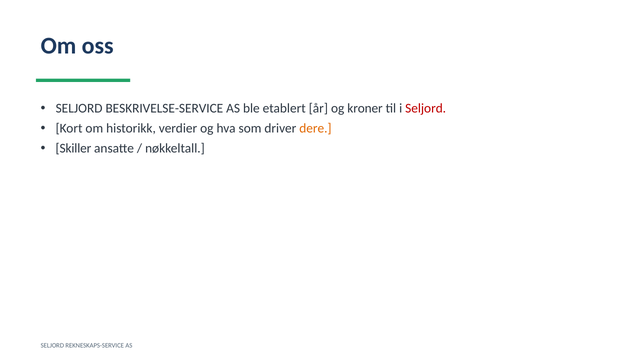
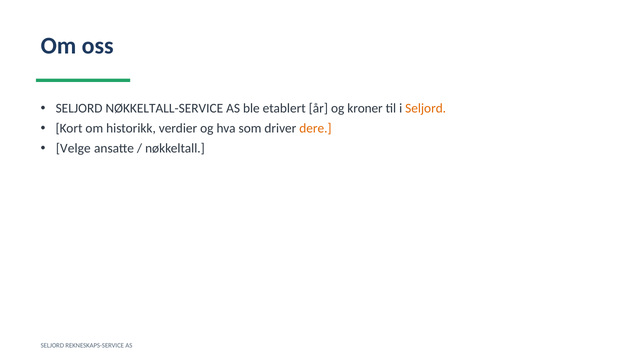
BESKRIVELSE-SERVICE: BESKRIVELSE-SERVICE -> NØKKELTALL-SERVICE (164, 108)
Seljord colour: red -> orange (426, 108)
Skiller: Skiller -> Velge (73, 148)
